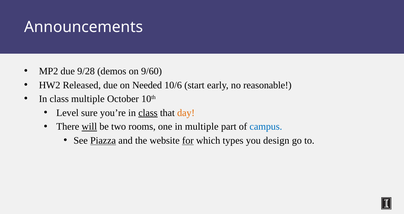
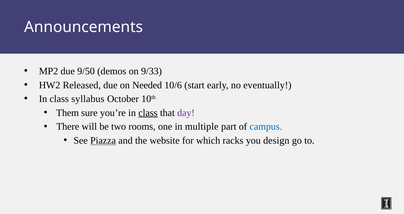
9/28: 9/28 -> 9/50 (86, 71)
9/60: 9/60 -> 9/33 (152, 71)
reasonable: reasonable -> eventually (267, 85)
class multiple: multiple -> syllabus (88, 99)
Level: Level -> Them (68, 112)
day colour: orange -> purple (186, 112)
will underline: present -> none (89, 126)
for underline: present -> none (188, 140)
types: types -> racks (233, 140)
